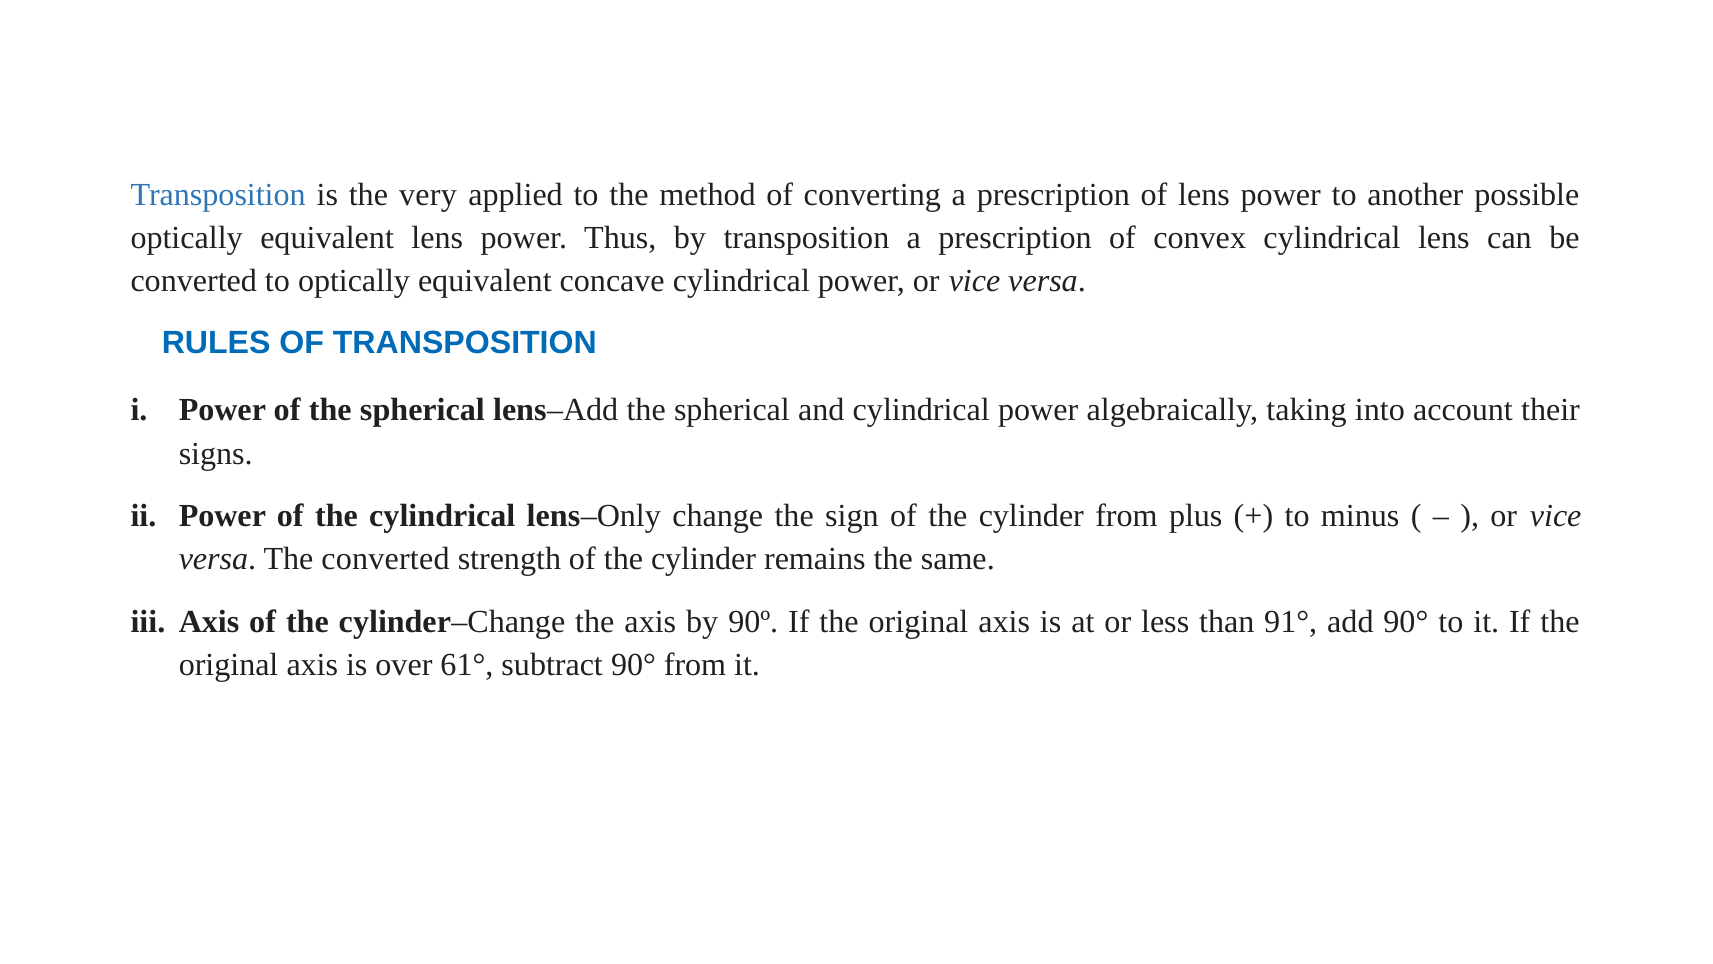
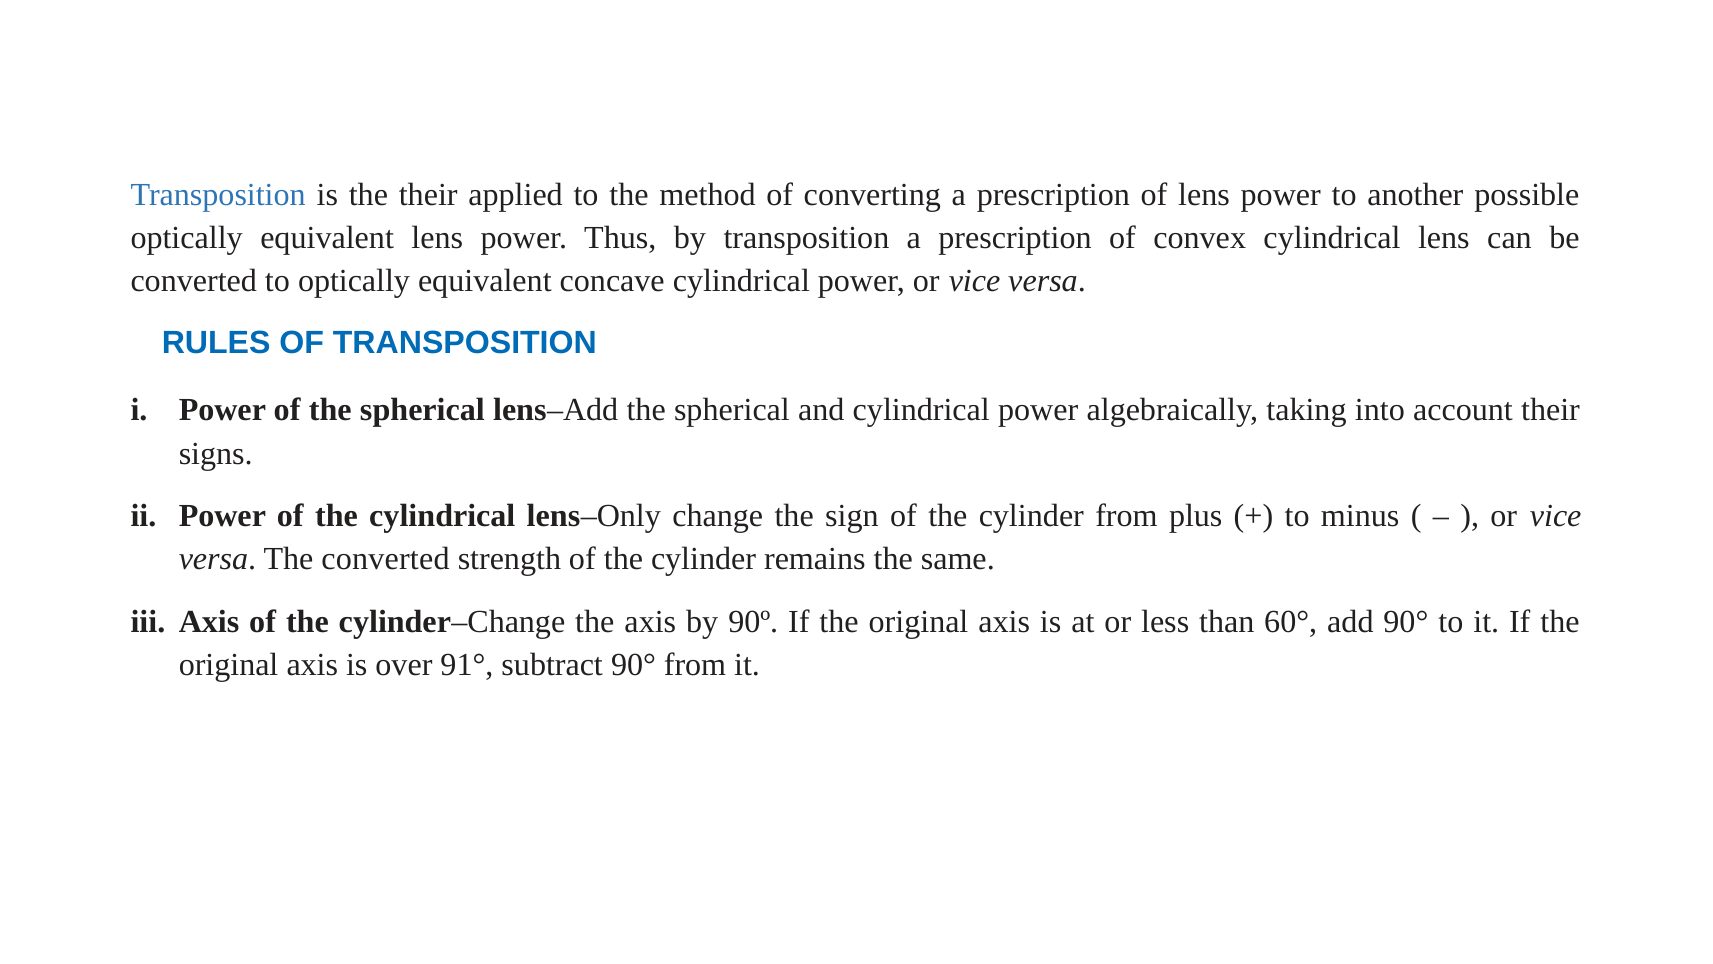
the very: very -> their (428, 195)
91°: 91° -> 60° (1291, 622)
61°: 61° -> 91° (467, 665)
